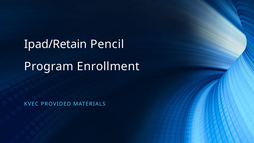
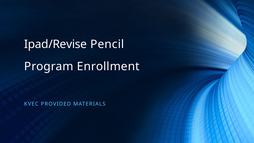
Ipad/Retain: Ipad/Retain -> Ipad/Revise (56, 44)
